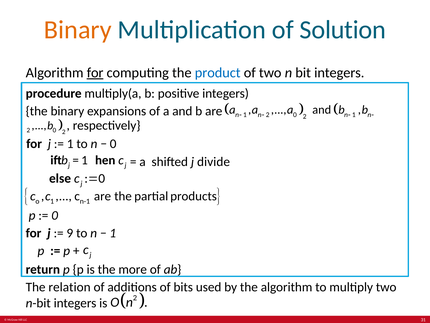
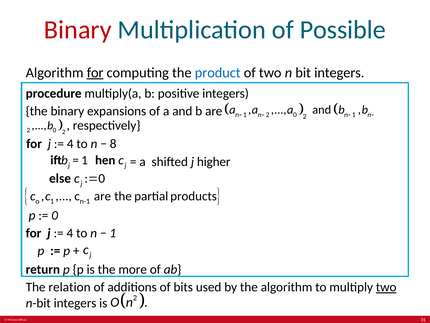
Binary colour: orange -> red (78, 30)
Solution: Solution -> Possible (343, 30)
1: 1 -> 4 (70, 144)
0: 0 -> 8 (113, 144)
divide: divide -> higher (214, 161)
9: 9 -> 4 (70, 233)
two underline: none -> present (386, 287)
